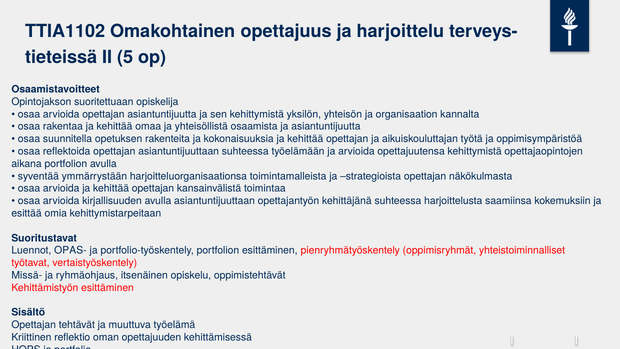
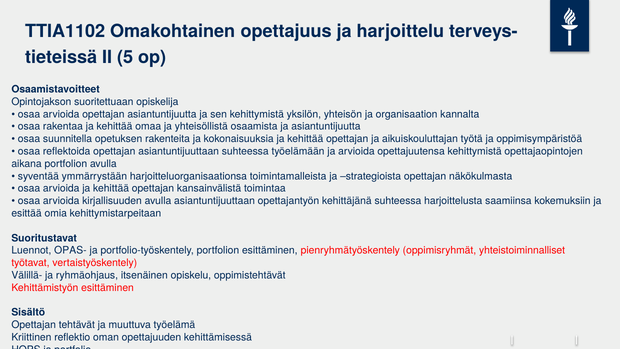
Missä-: Missä- -> Välillä- (27, 275)
